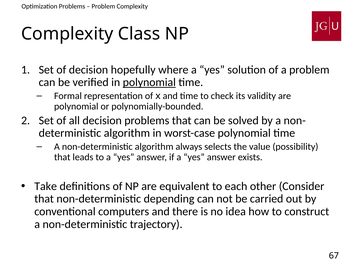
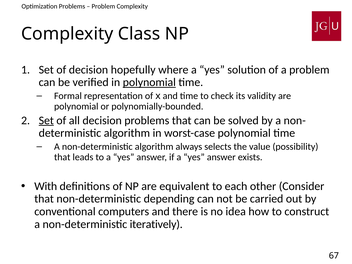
Set underline: none -> present (46, 120)
Take: Take -> With (46, 186)
trajectory: trajectory -> iteratively (156, 224)
